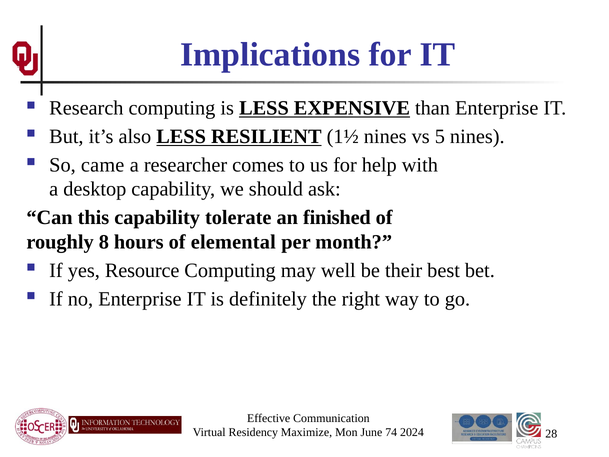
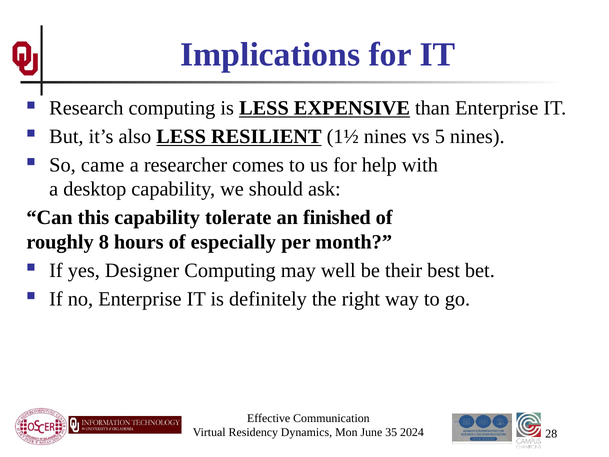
elemental: elemental -> especially (233, 242)
Resource: Resource -> Designer (142, 270)
Maximize: Maximize -> Dynamics (306, 432)
74: 74 -> 35 (391, 432)
